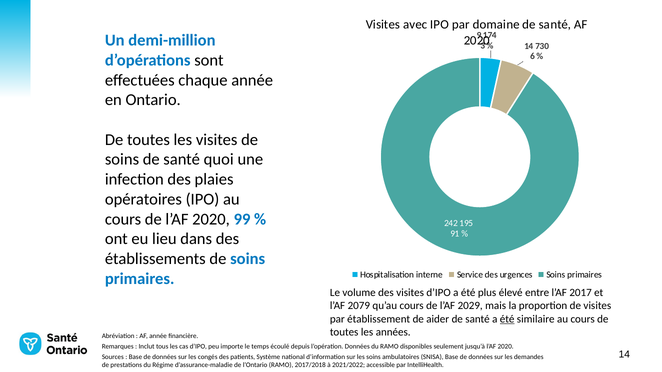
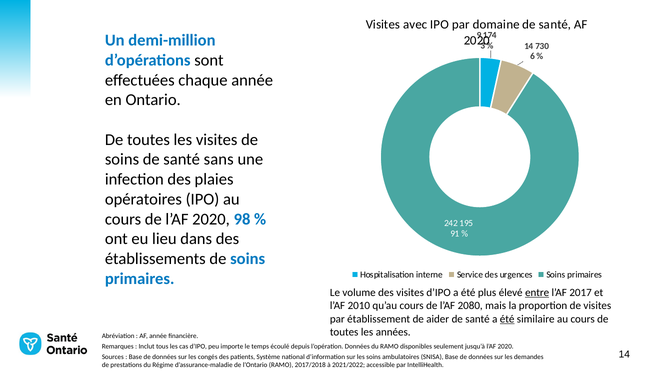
quoi: quoi -> sans (219, 160)
99: 99 -> 98 (242, 219)
entre underline: none -> present (537, 293)
2079: 2079 -> 2010 (359, 306)
2029: 2029 -> 2080 (470, 306)
